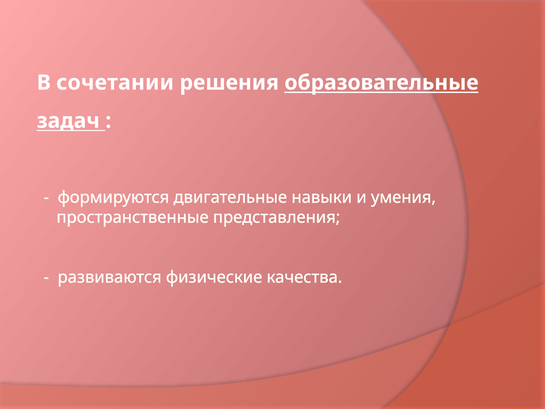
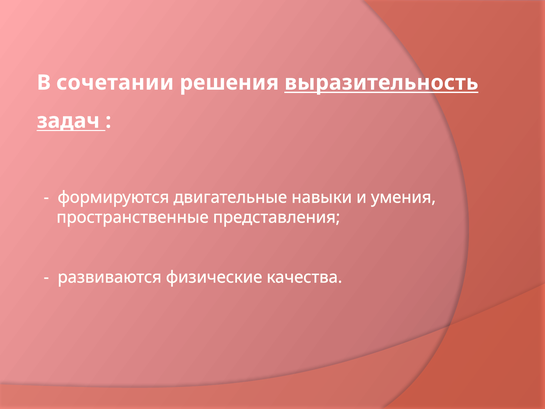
образовательные: образовательные -> выразительность (381, 83)
